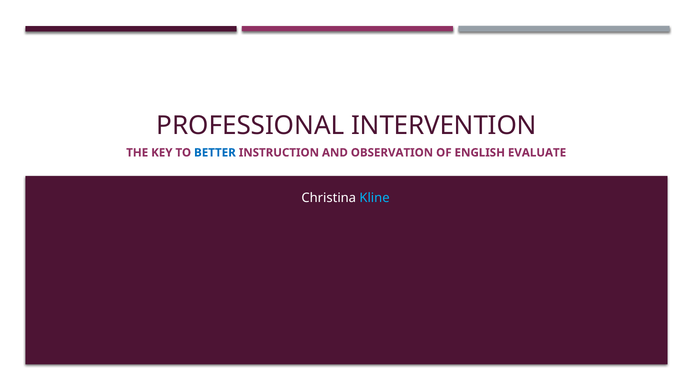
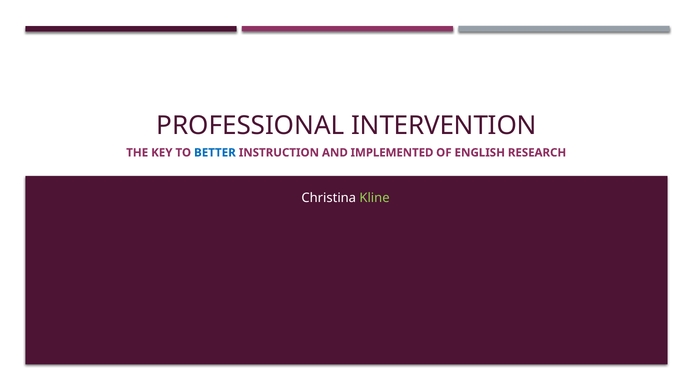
OBSERVATION: OBSERVATION -> IMPLEMENTED (392, 153)
EVALUATE: EVALUATE -> RESEARCH (537, 153)
Kline colour: light blue -> light green (375, 198)
